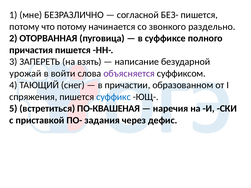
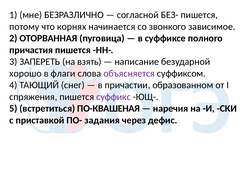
что потому: потому -> корнях (72, 27)
раздельно: раздельно -> зависимое (212, 27)
урожай: урожай -> хорошо (26, 74)
войти: войти -> флаги (63, 74)
суффикс colour: blue -> purple (114, 97)
